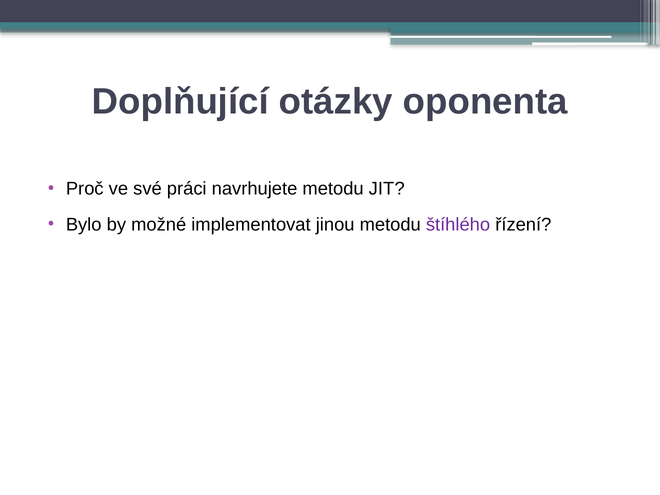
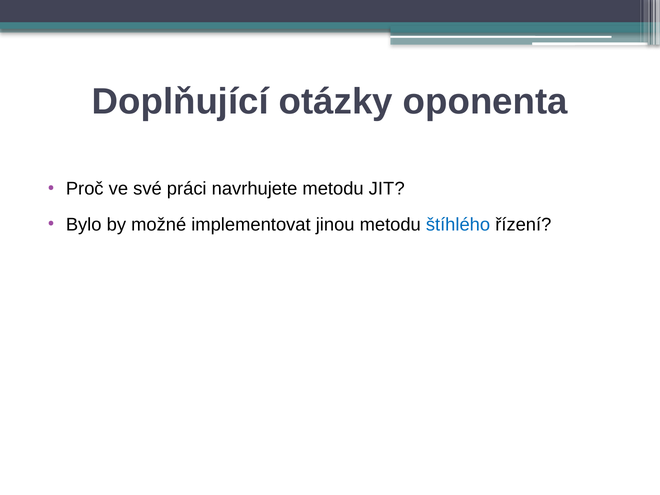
štíhlého colour: purple -> blue (458, 225)
